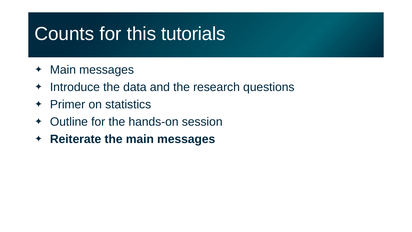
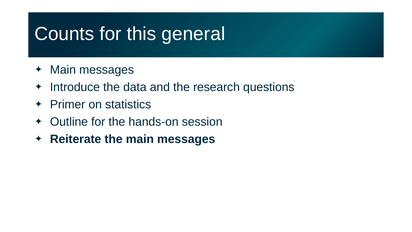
tutorials: tutorials -> general (193, 34)
